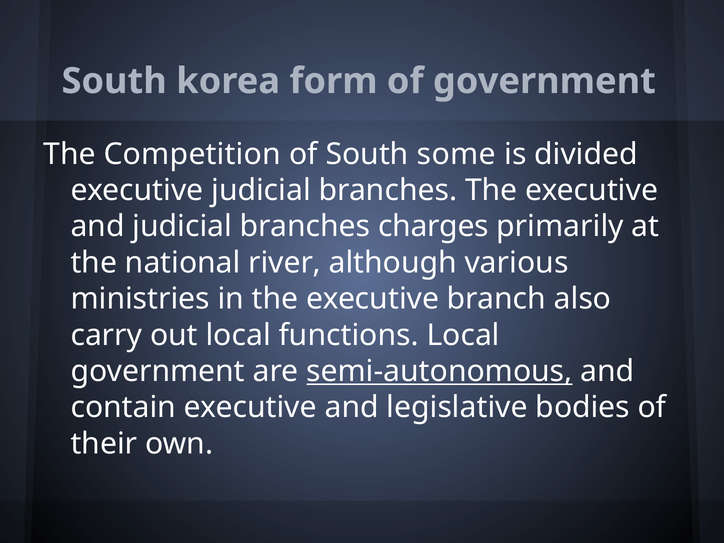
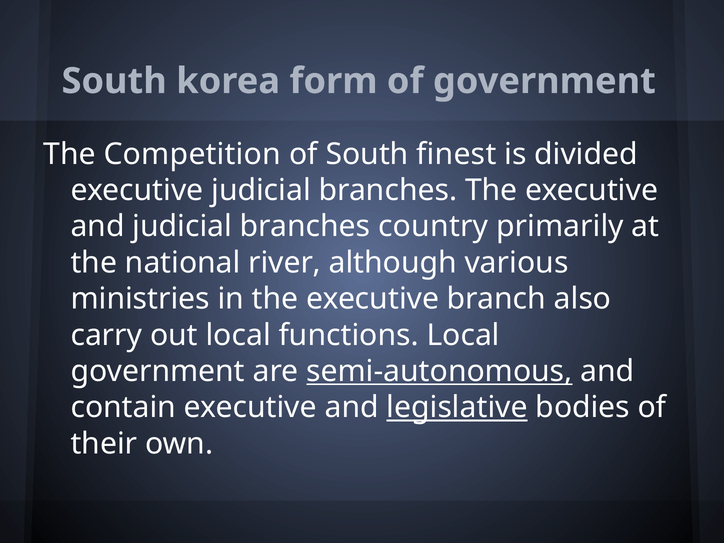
some: some -> finest (456, 154)
charges: charges -> country (433, 227)
legislative underline: none -> present (457, 408)
